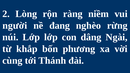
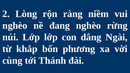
người: người -> nghèo (15, 26)
